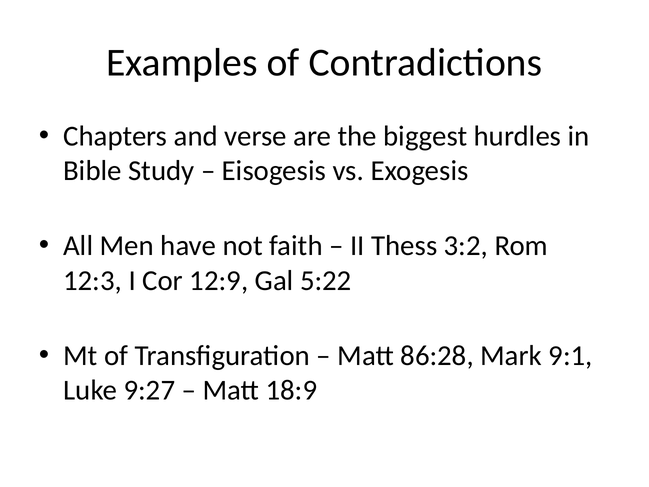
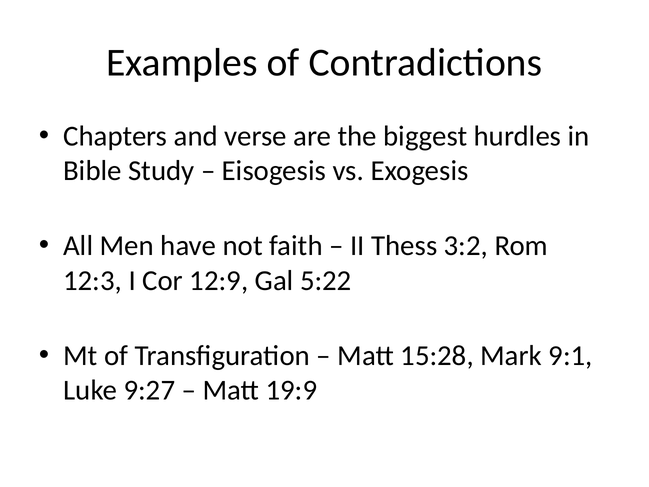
86:28: 86:28 -> 15:28 (437, 355)
18:9: 18:9 -> 19:9 (291, 390)
